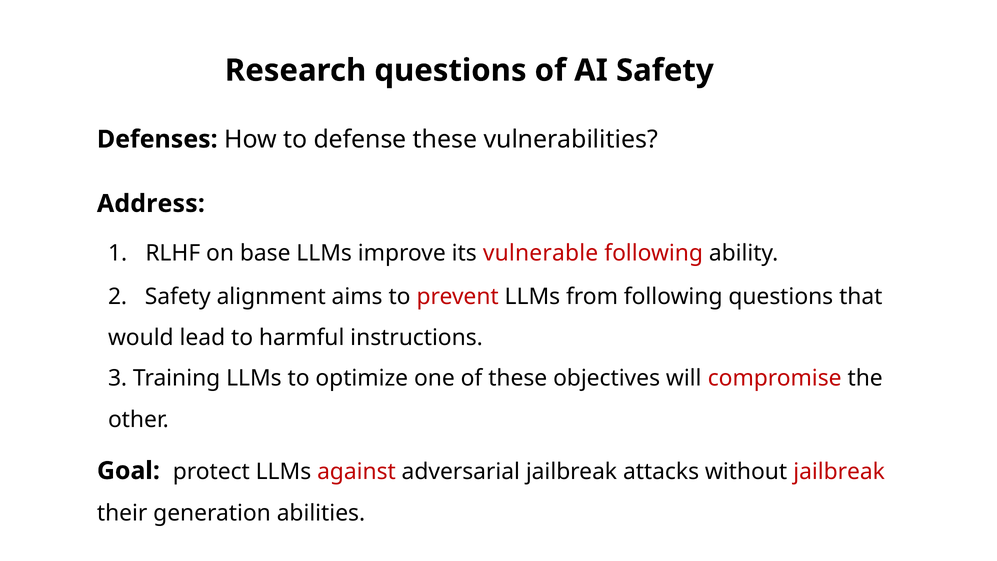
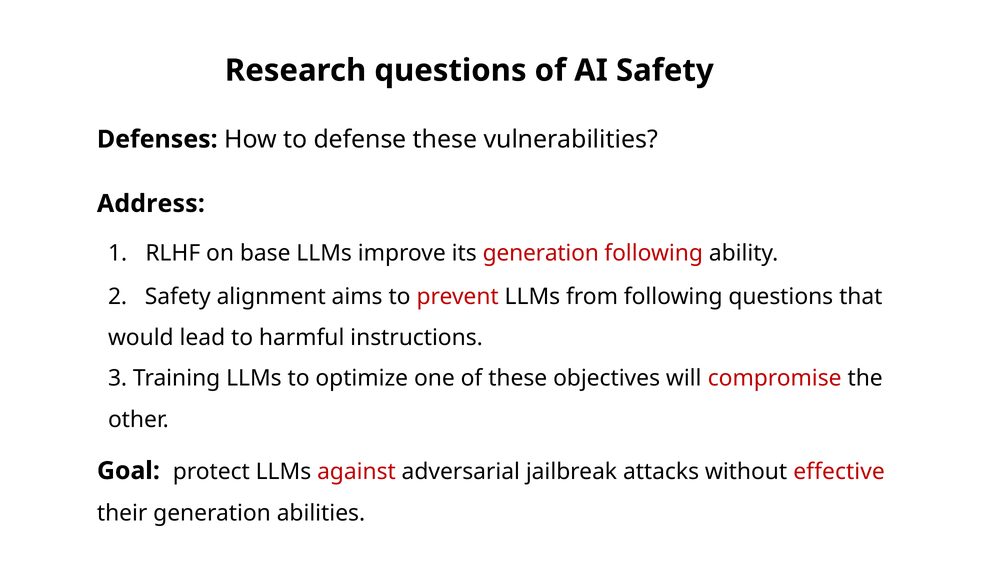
its vulnerable: vulnerable -> generation (541, 253)
without jailbreak: jailbreak -> effective (839, 471)
